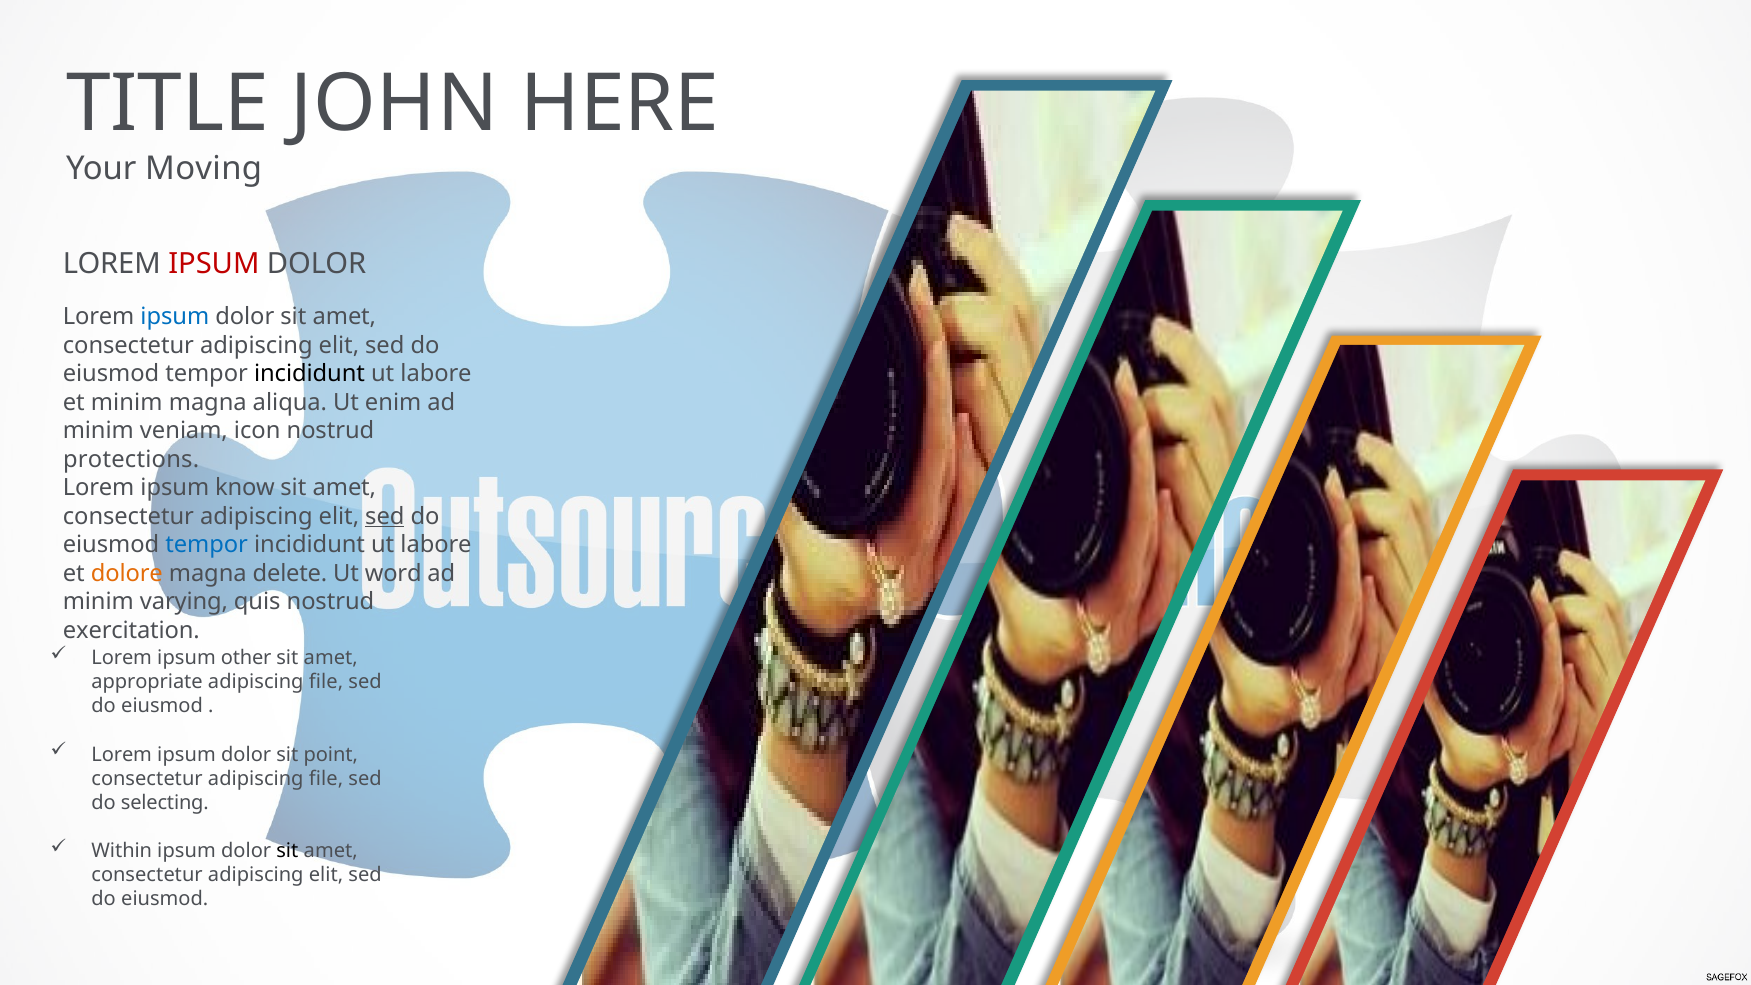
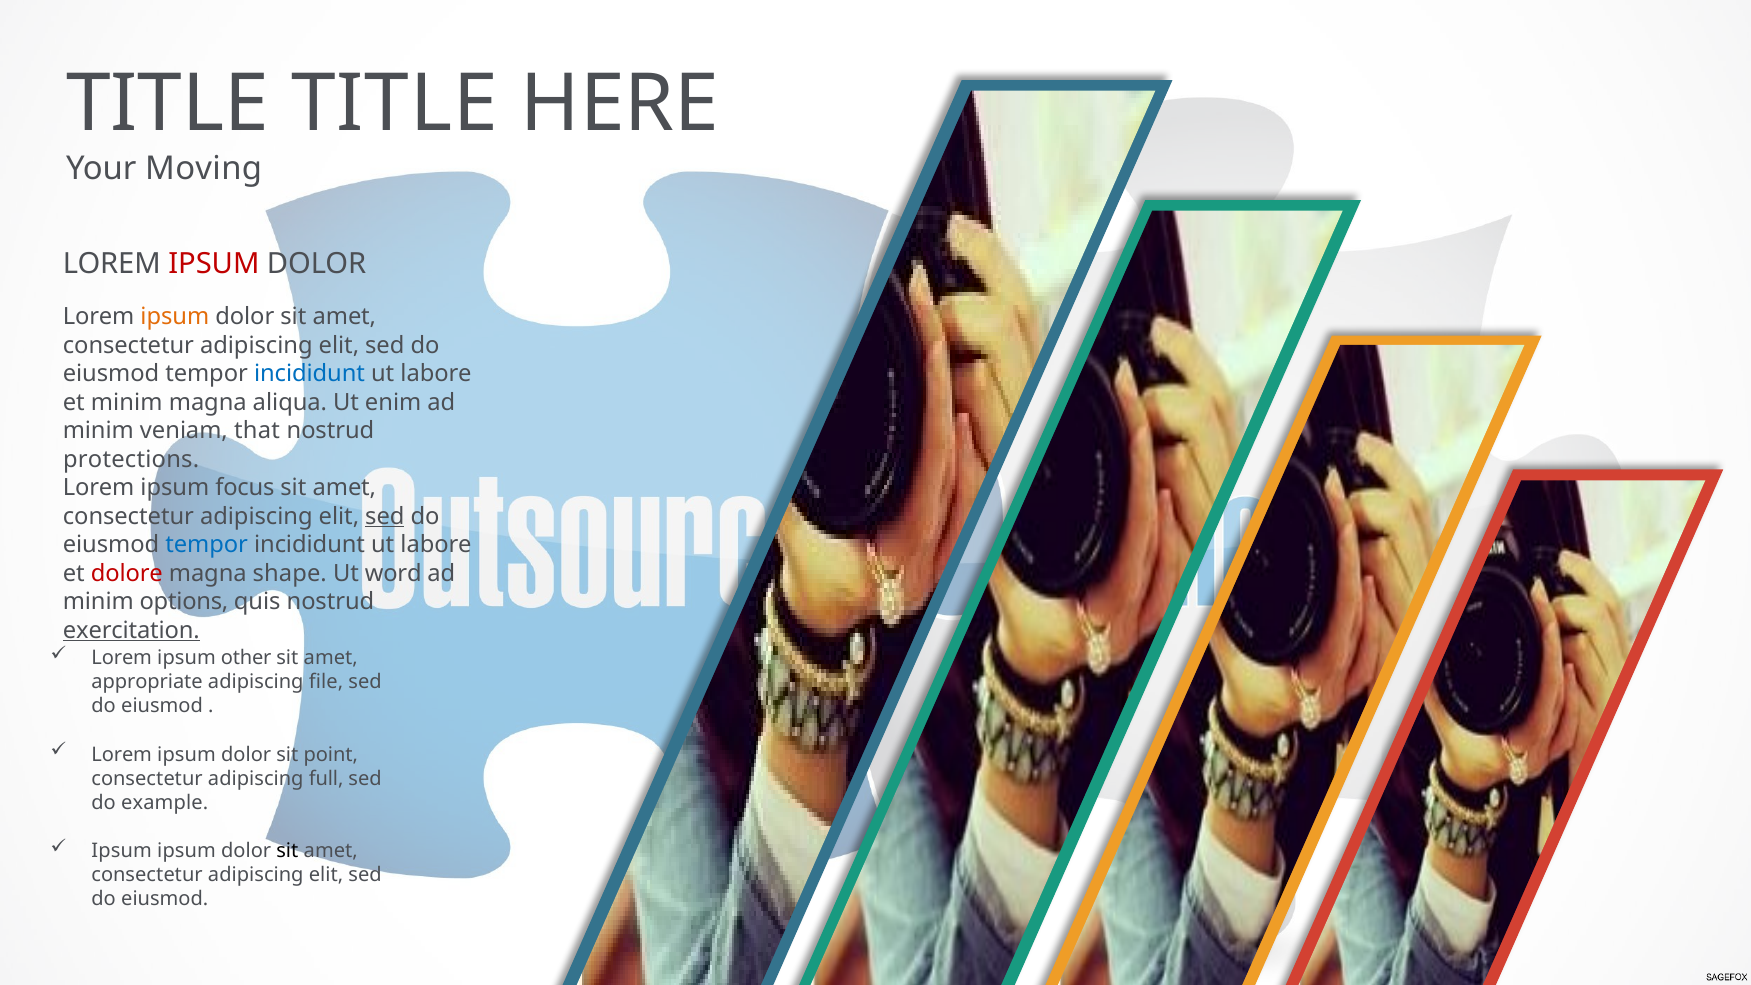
TITLE JOHN: JOHN -> TITLE (394, 104)
ipsum colour: blue -> orange (175, 317)
incididunt colour: black -> blue (310, 374)
icon: icon -> that (257, 431)
know: know -> focus (245, 488)
dolore colour: orange -> red (127, 573)
delete: delete -> shape (290, 573)
varying: varying -> options (184, 602)
exercitation underline: none -> present (131, 630)
consectetur adipiscing file: file -> full (326, 779)
selecting: selecting -> example (165, 803)
Within: Within -> Ipsum (122, 851)
